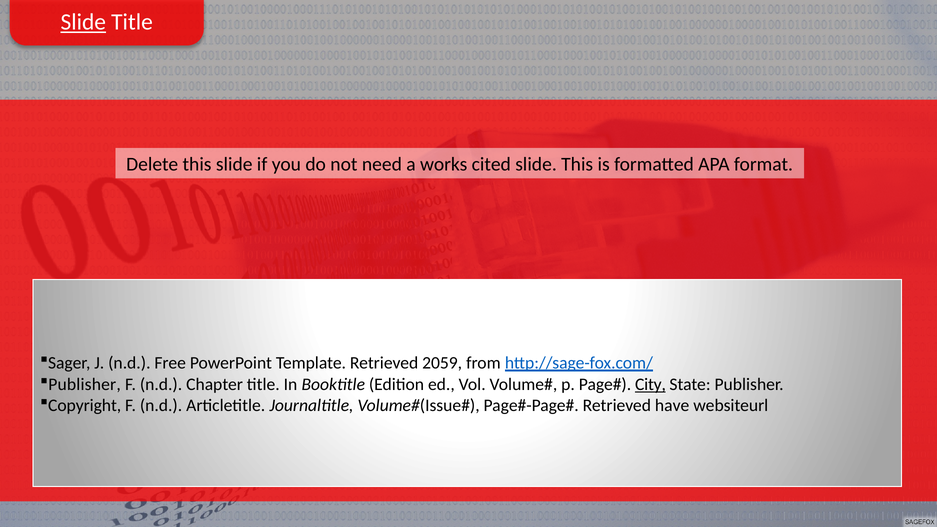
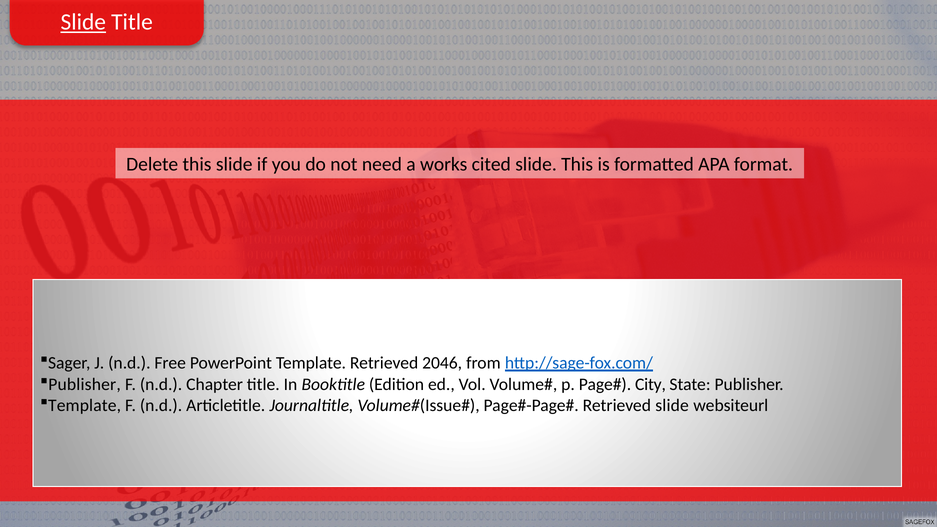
2059: 2059 -> 2046 (442, 363)
City underline: present -> none (650, 384)
Copyright: Copyright -> Template (85, 405)
Retrieved have: have -> slide (672, 405)
